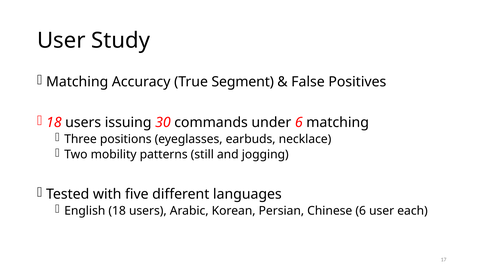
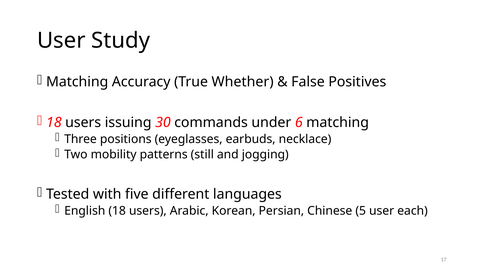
Segment: Segment -> Whether (243, 82)
Chinese 6: 6 -> 5 (361, 211)
